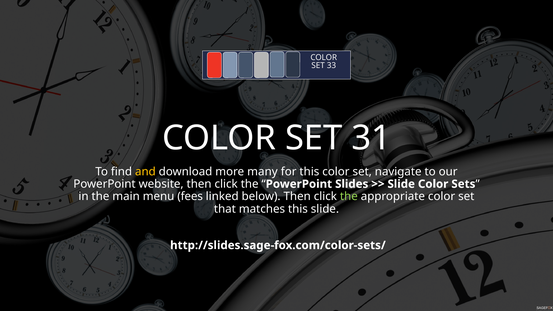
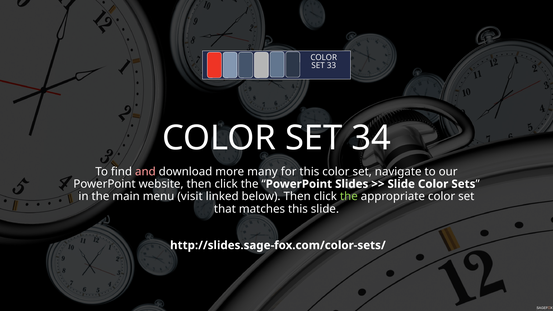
31: 31 -> 34 (371, 138)
and colour: yellow -> pink (145, 172)
fees: fees -> visit (190, 196)
